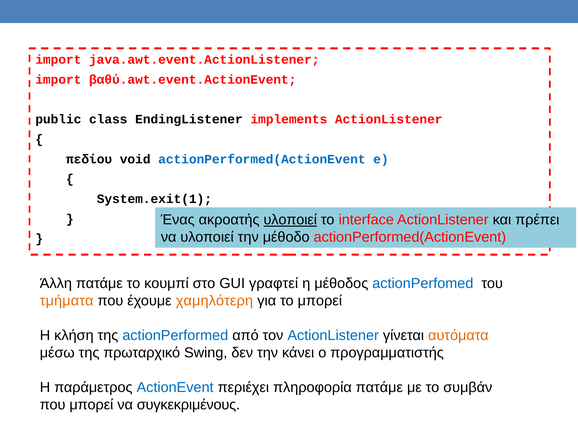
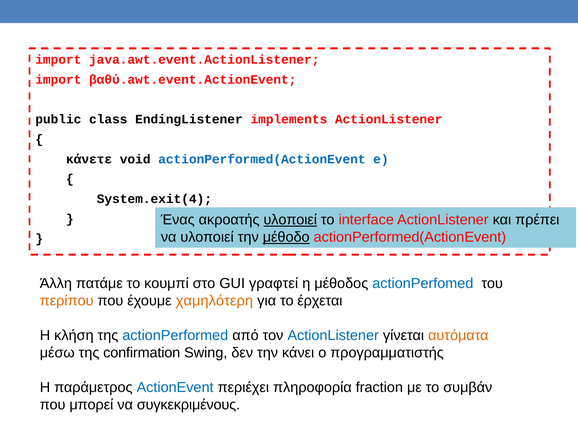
πεδίου: πεδίου -> κάνετε (89, 159)
System.exit(1: System.exit(1 -> System.exit(4 (154, 199)
μέθοδο underline: none -> present (286, 237)
τμήματα: τμήματα -> περίπου (67, 301)
το μπορεί: μπορεί -> έρχεται (320, 301)
πρωταρχικό: πρωταρχικό -> confirmation (142, 353)
πληροφορία πατάμε: πατάμε -> fraction (379, 388)
